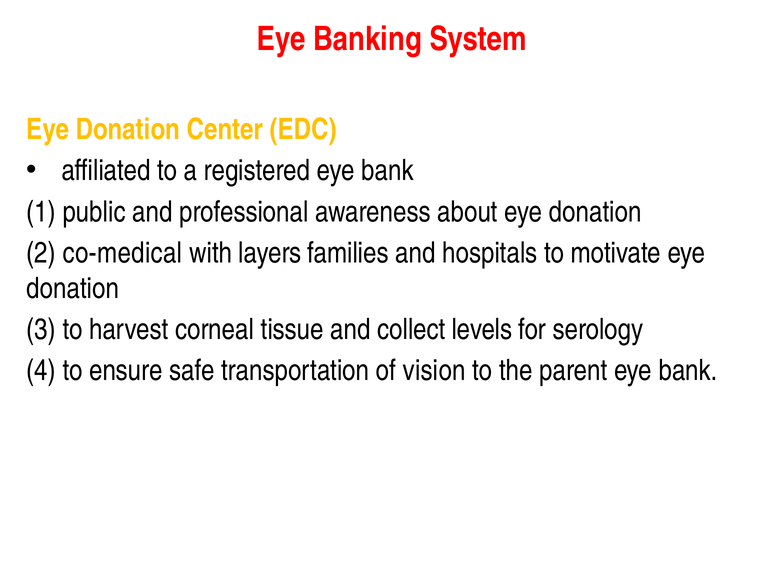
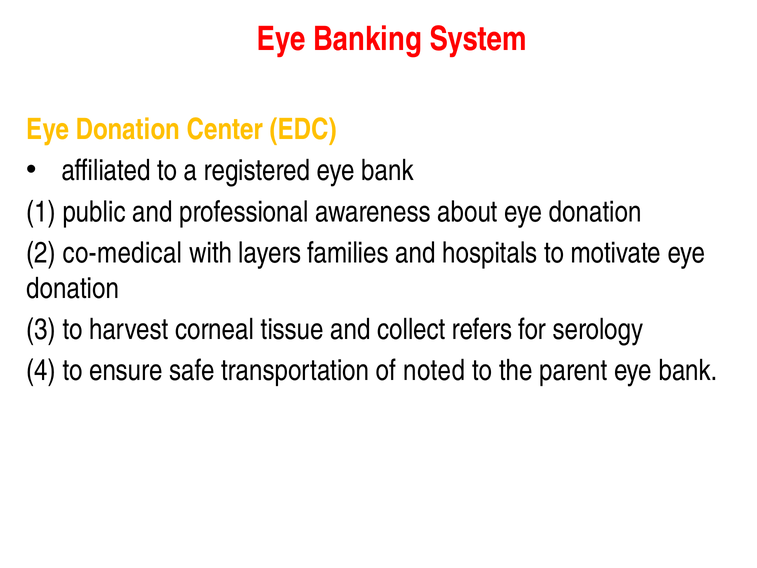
levels: levels -> refers (482, 329)
vision: vision -> noted (434, 371)
